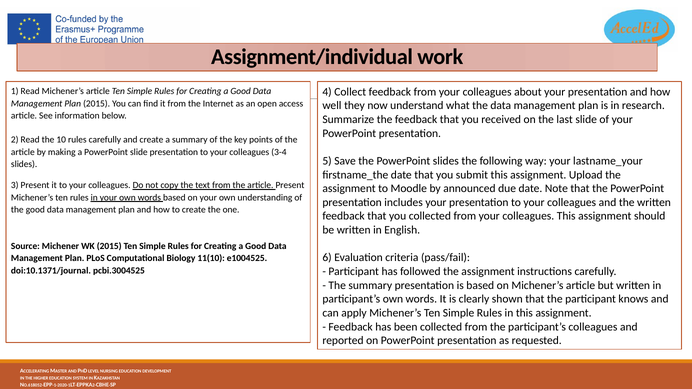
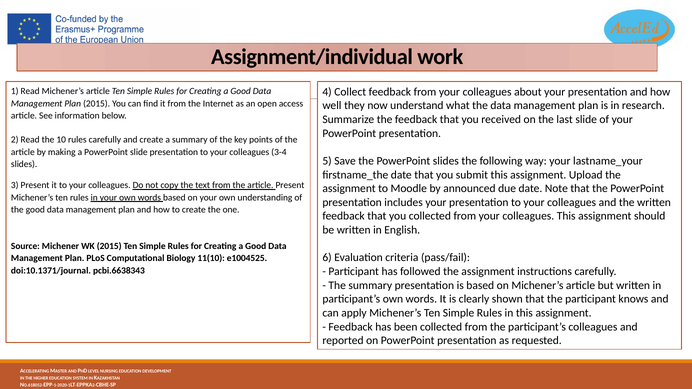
pcbi.3004525: pcbi.3004525 -> pcbi.6638343 (119, 271)
